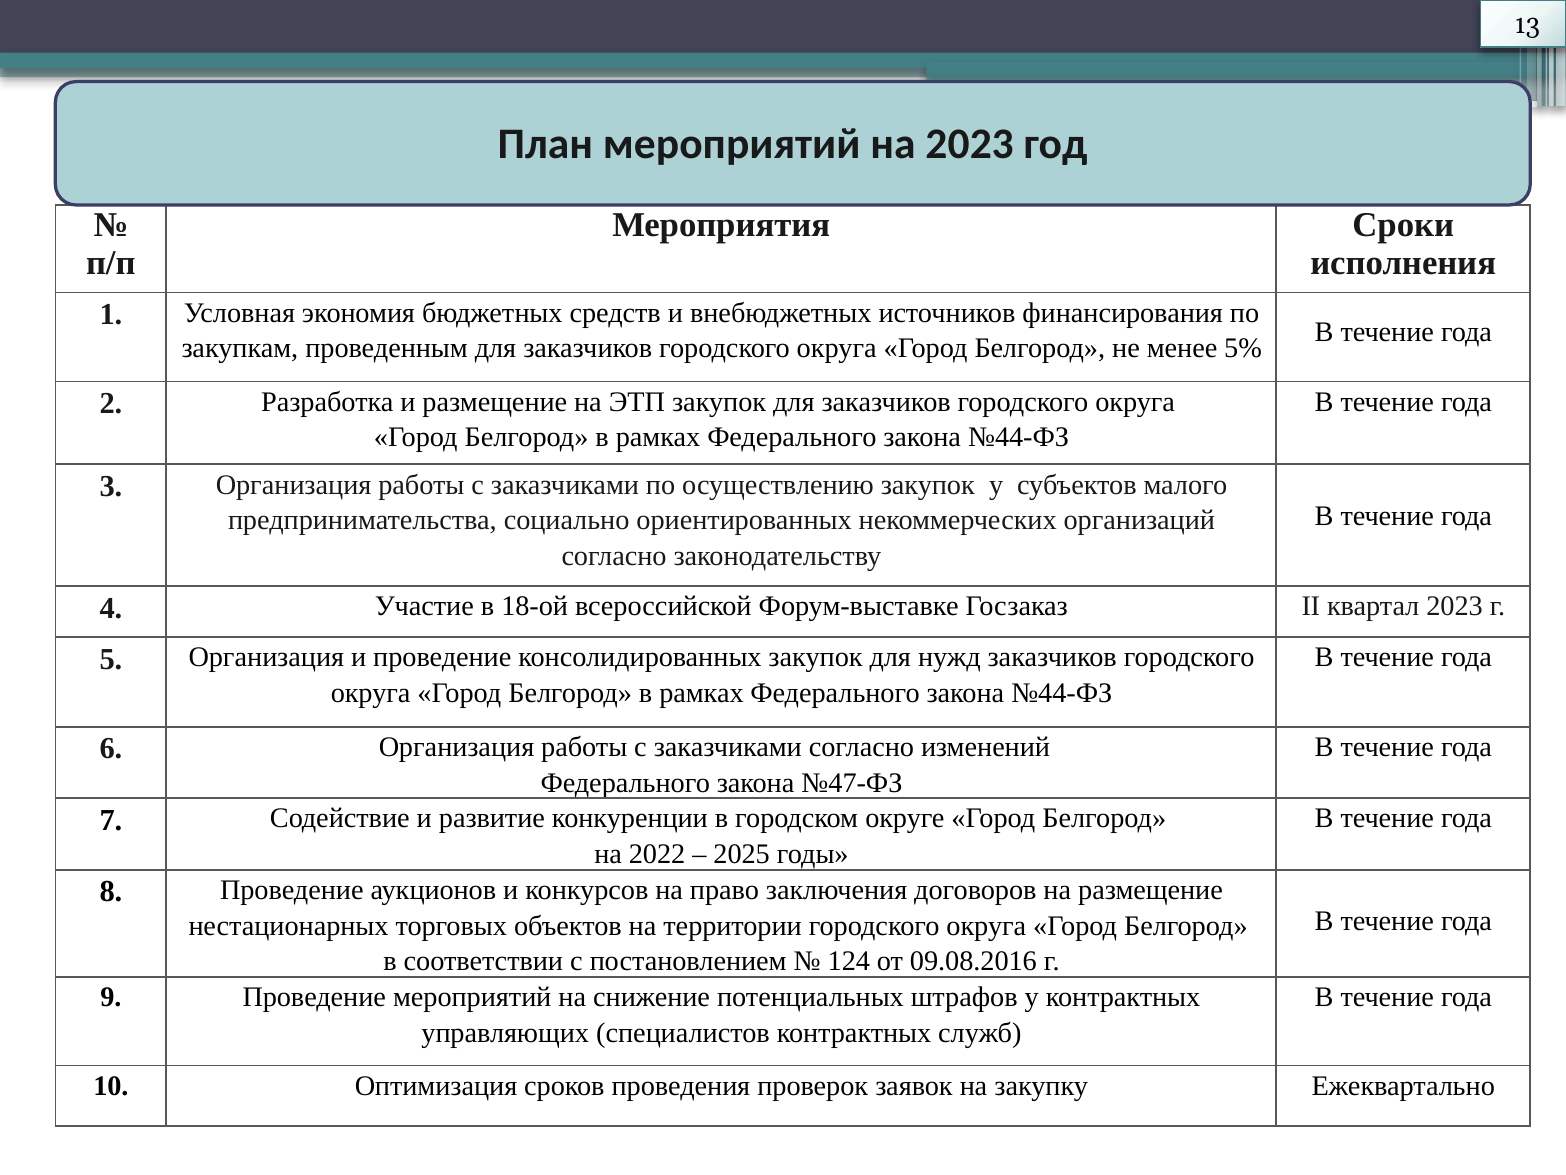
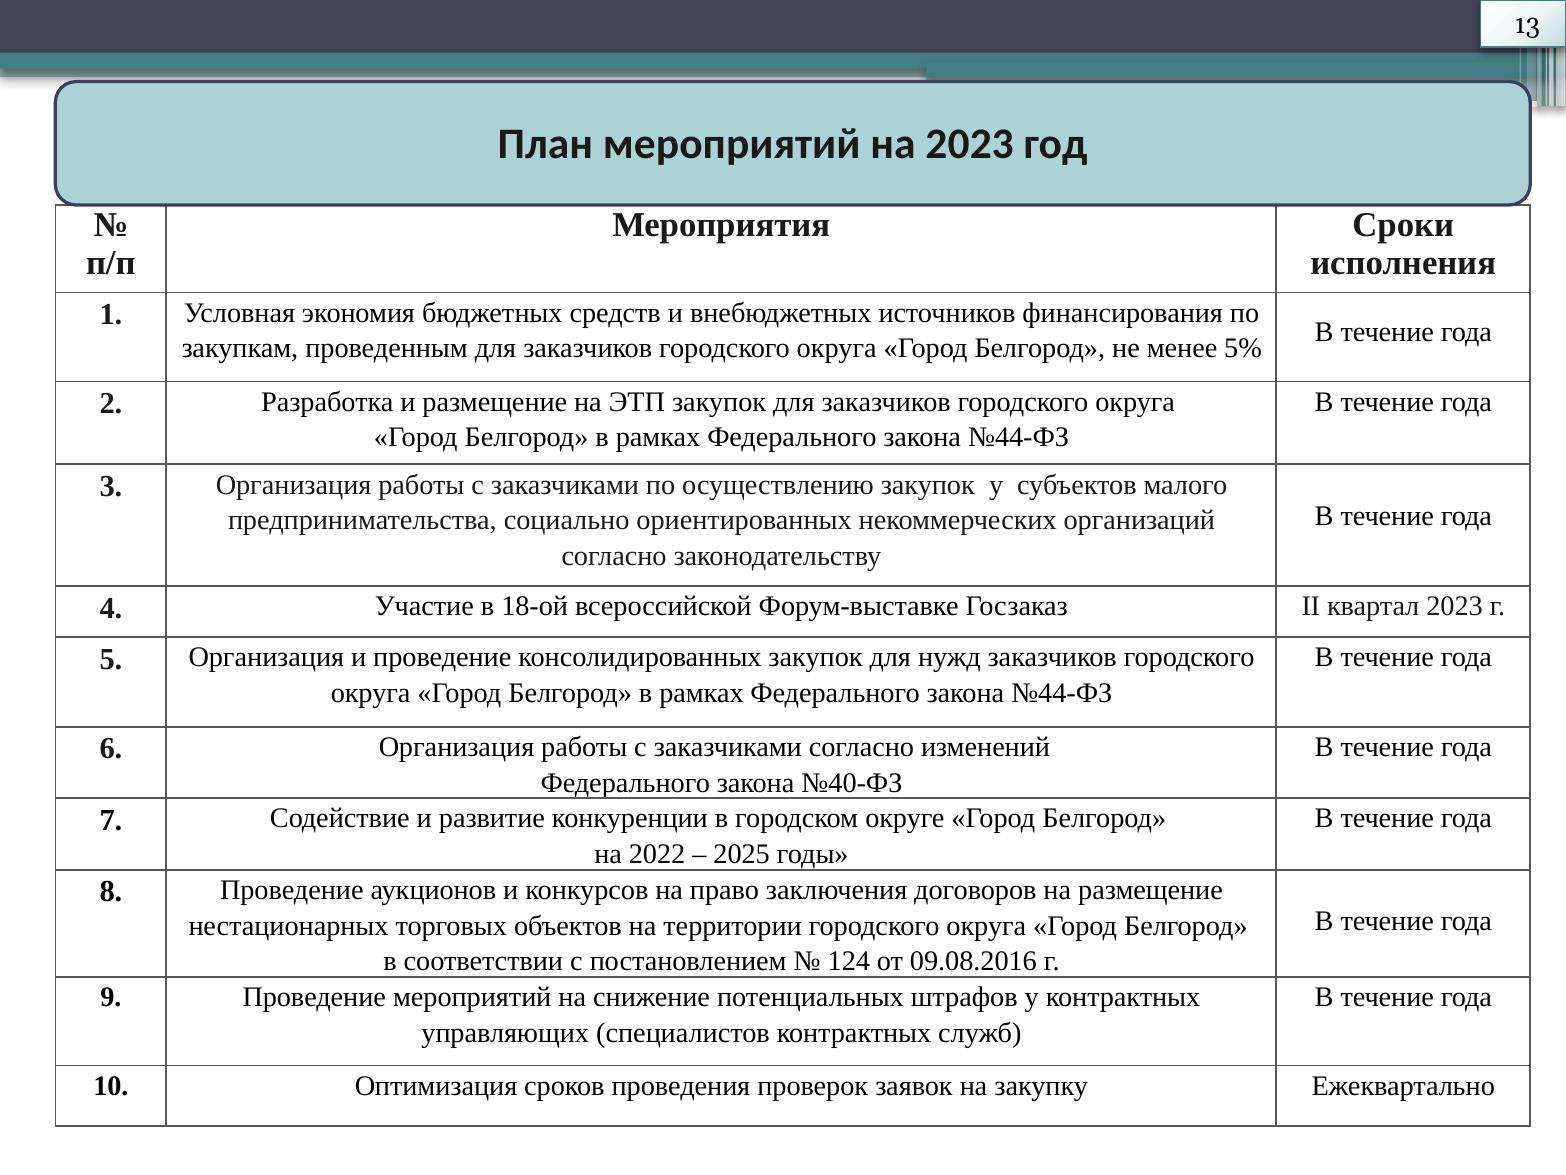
№47-ФЗ: №47-ФЗ -> №40-ФЗ (852, 783)
